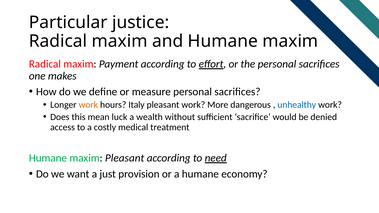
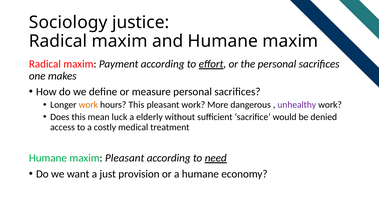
Particular: Particular -> Sociology (68, 22)
hours Italy: Italy -> This (136, 105)
unhealthy colour: blue -> purple (297, 105)
wealth: wealth -> elderly (149, 117)
